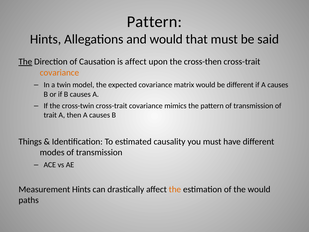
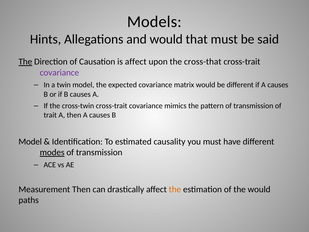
Pattern: Pattern -> Models (154, 22)
cross-then: cross-then -> cross-that (203, 62)
covariance colour: orange -> purple (59, 72)
Things: Things -> Model (30, 142)
modes underline: none -> present (52, 152)
Measurement Hints: Hints -> Then (81, 189)
